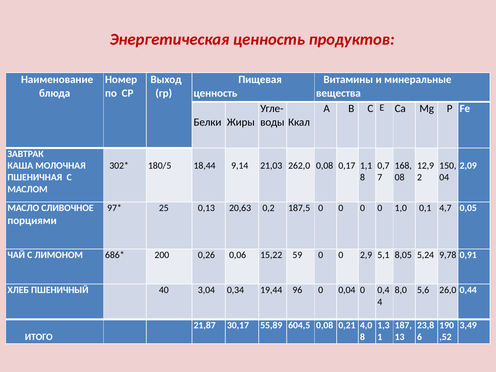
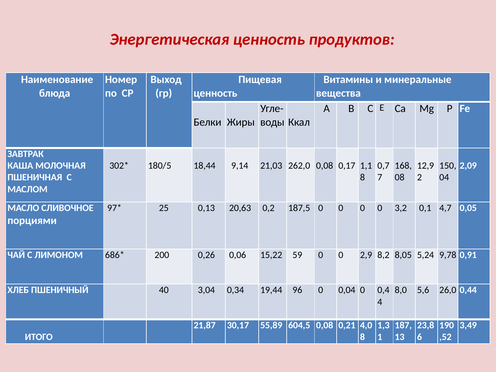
1,0: 1,0 -> 3,2 (401, 208)
5,1: 5,1 -> 8,2 (383, 255)
